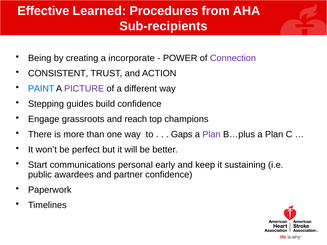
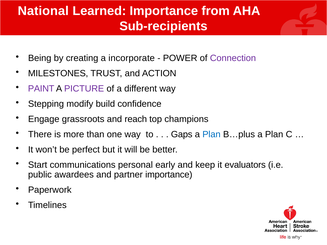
Effective: Effective -> National (43, 11)
Learned Procedures: Procedures -> Importance (164, 11)
CONSISTENT: CONSISTENT -> MILESTONES (58, 73)
PAINT colour: blue -> purple (41, 89)
guides: guides -> modify (80, 104)
Plan colour: purple -> blue (211, 135)
sustaining: sustaining -> evaluators (245, 165)
partner confidence: confidence -> importance (169, 175)
